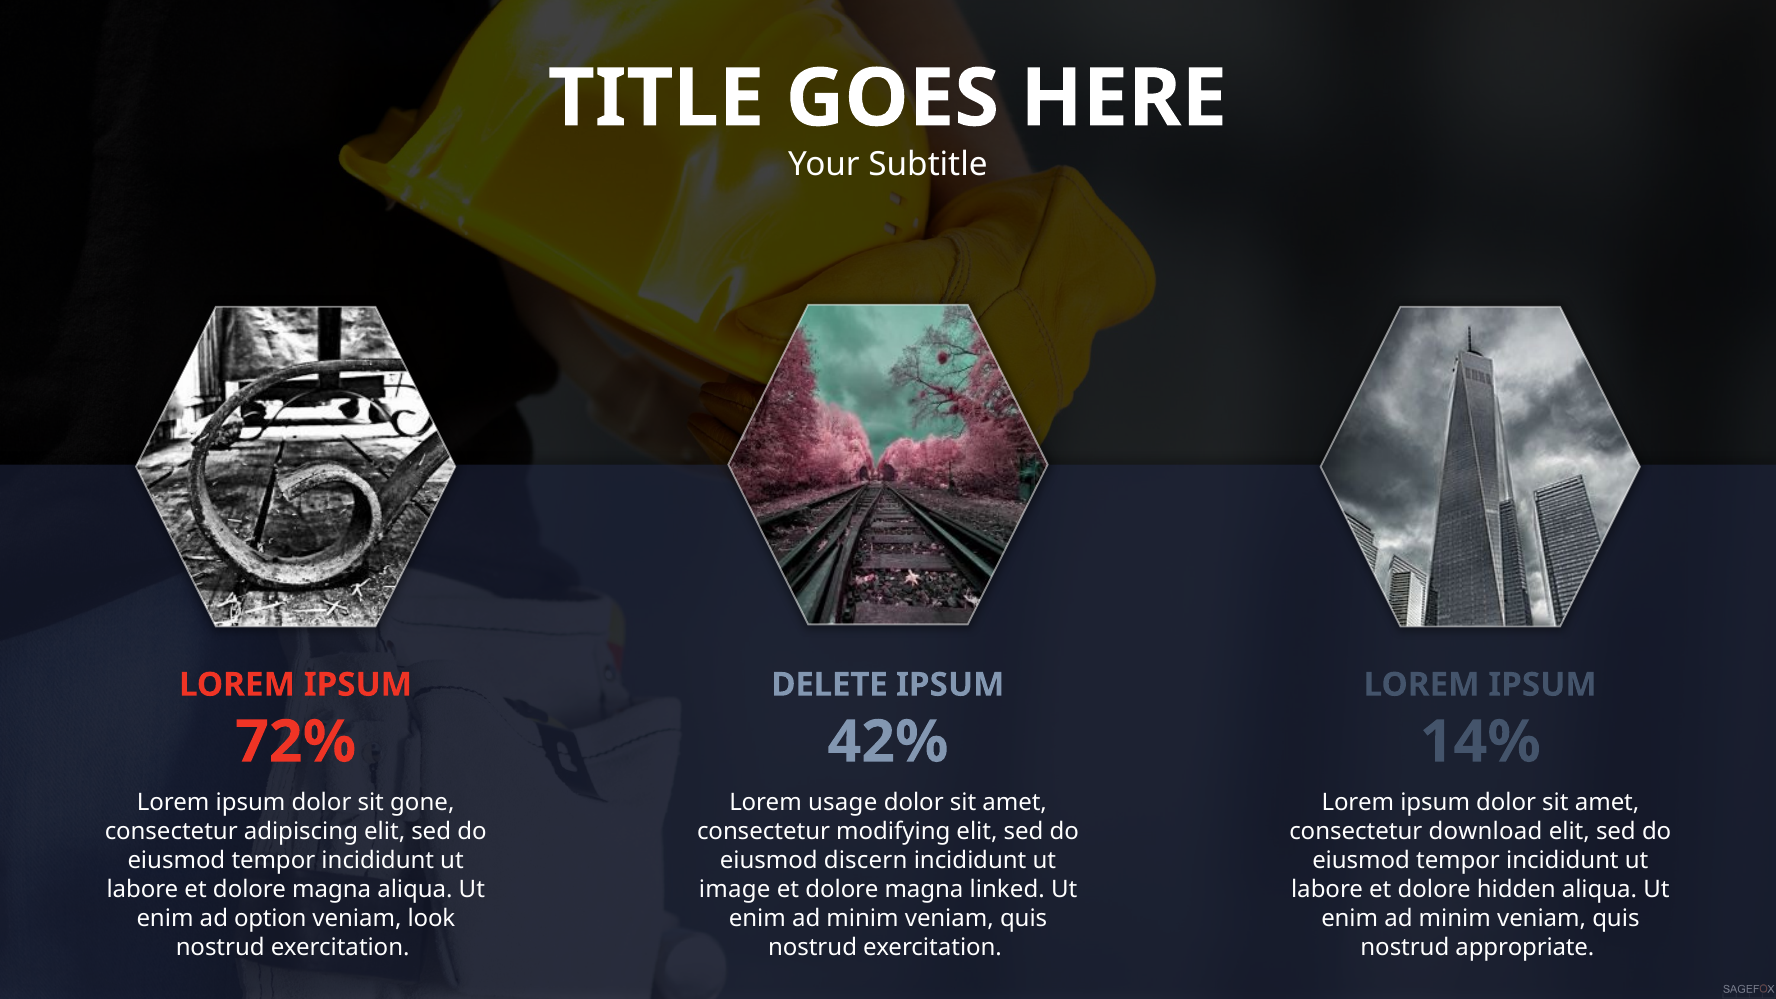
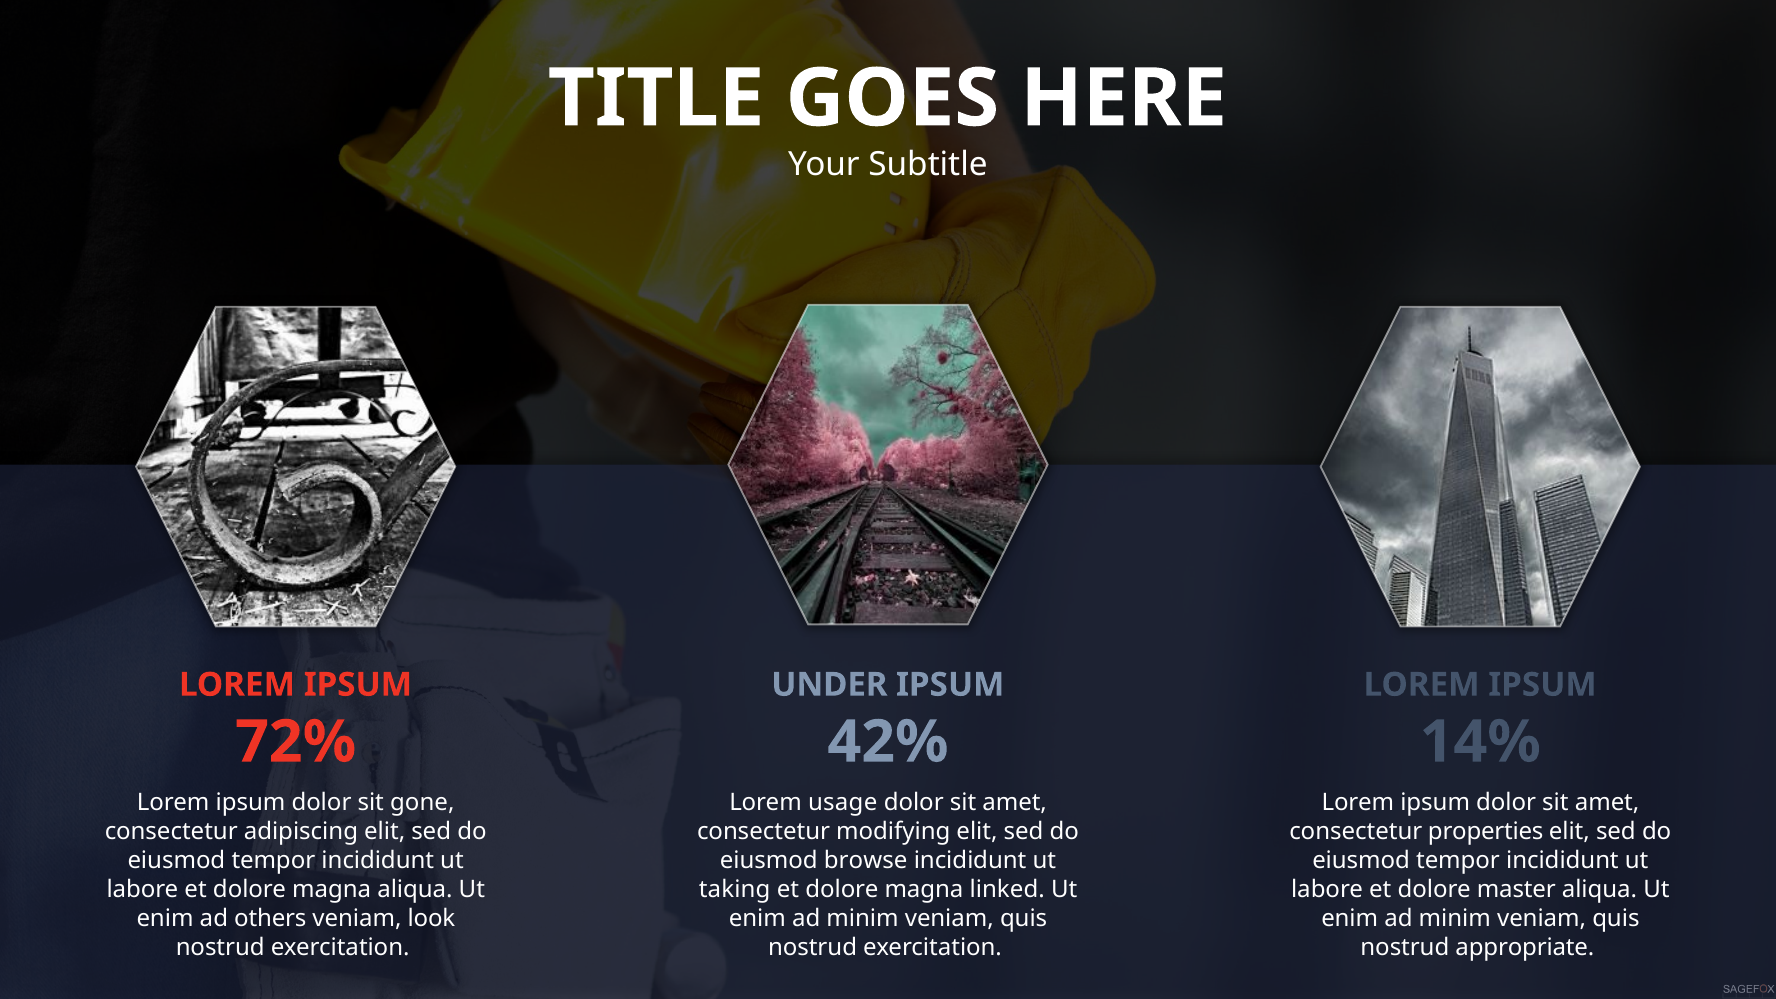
DELETE: DELETE -> UNDER (829, 685)
download: download -> properties (1486, 832)
discern: discern -> browse (866, 861)
image: image -> taking (735, 890)
hidden: hidden -> master (1516, 890)
option: option -> others (270, 918)
